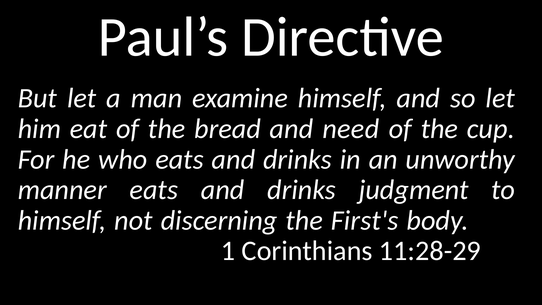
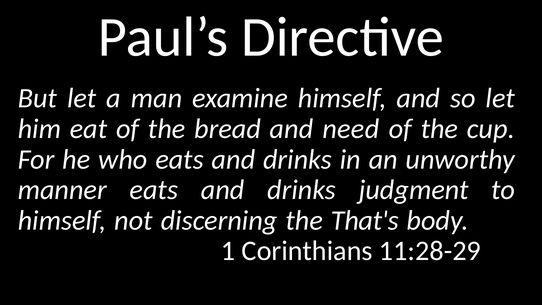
First's: First's -> That's (365, 220)
